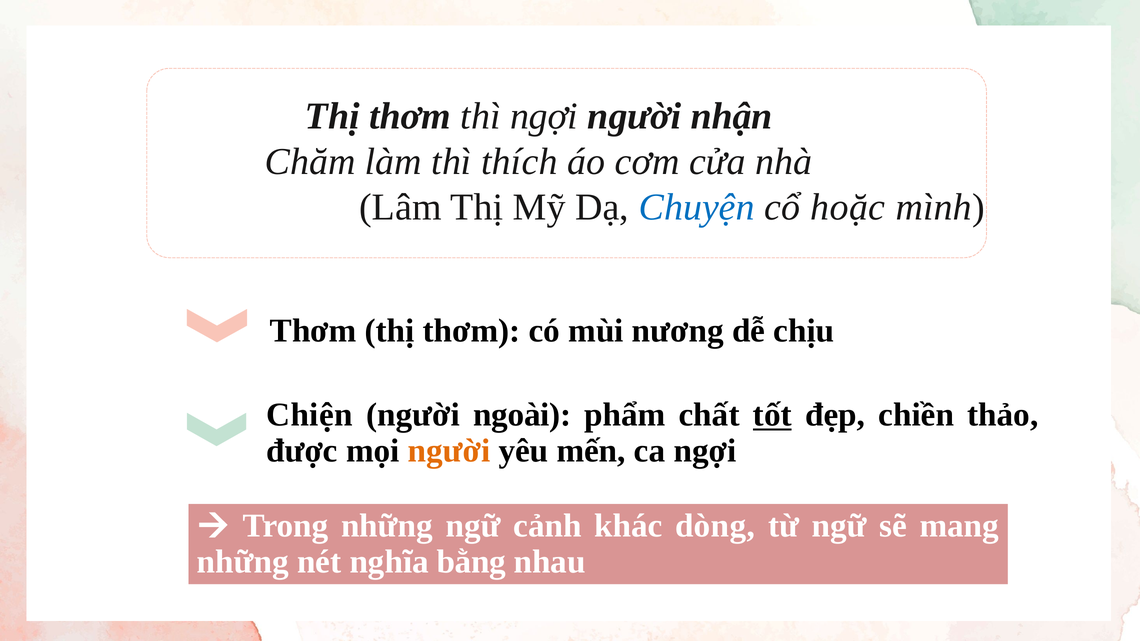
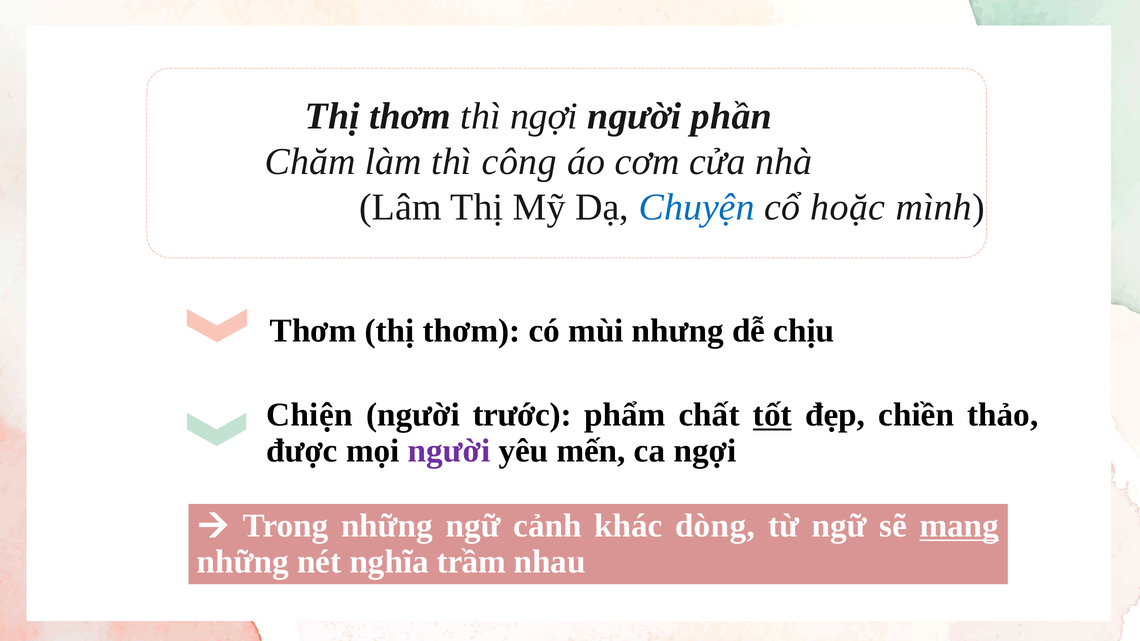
nhận: nhận -> phần (731, 116)
thích: thích -> công (519, 162)
nương: nương -> nhưng (678, 331)
ngoài: ngoài -> trước (522, 415)
người colour: orange -> purple (449, 451)
mang underline: none -> present (959, 526)
bằng: bằng -> trầm (471, 562)
